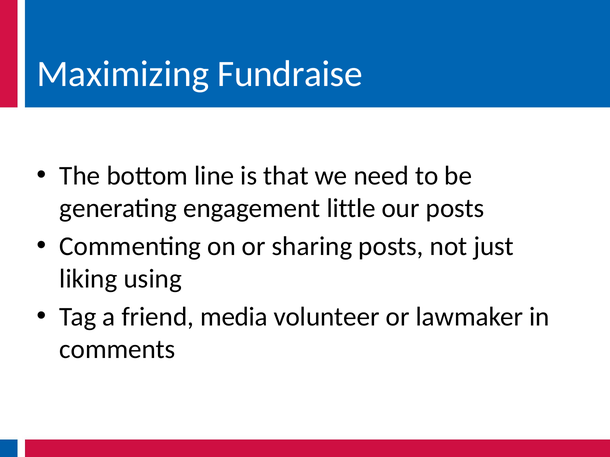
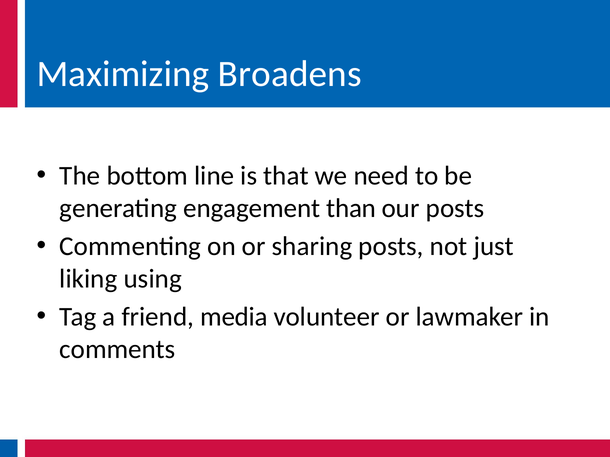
Fundraise: Fundraise -> Broadens (290, 74)
little: little -> than (351, 209)
